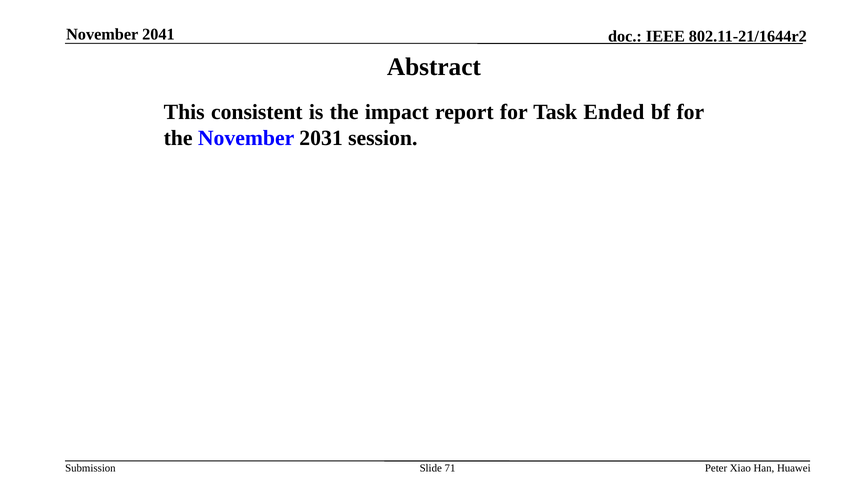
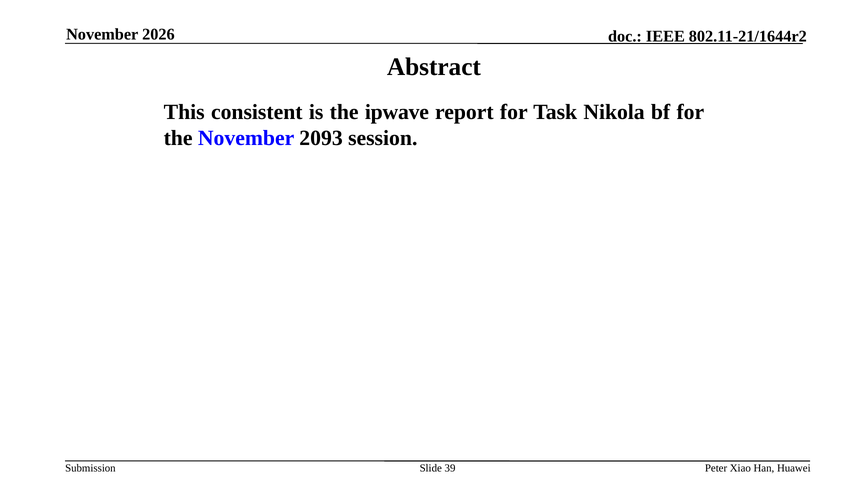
2041: 2041 -> 2026 (158, 35)
impact: impact -> ipwave (397, 112)
Ended: Ended -> Nikola (614, 112)
2031: 2031 -> 2093 (321, 138)
71: 71 -> 39 (450, 468)
